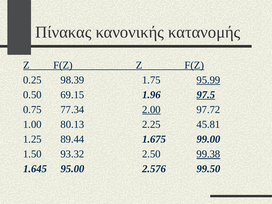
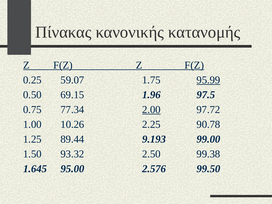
98.39: 98.39 -> 59.07 (72, 80)
97.5 underline: present -> none (206, 95)
80.13: 80.13 -> 10.26 (72, 124)
45.81: 45.81 -> 90.78 (208, 124)
1.675: 1.675 -> 9.193 (154, 139)
99.38 underline: present -> none (208, 154)
